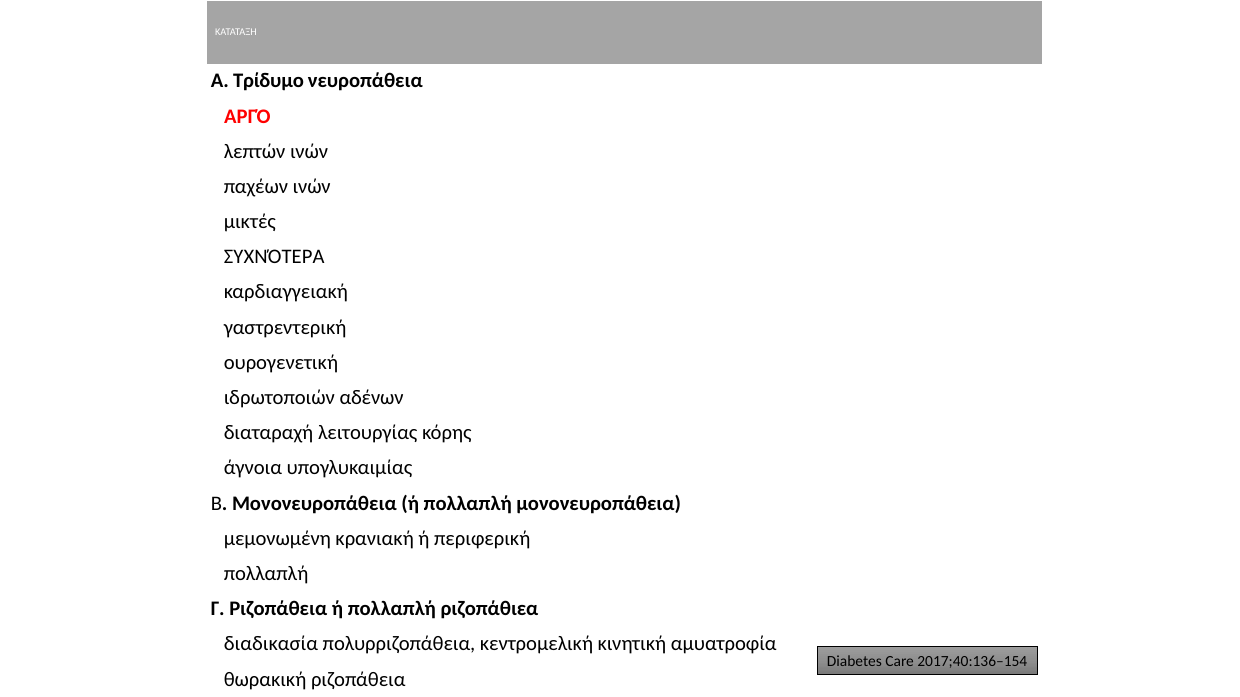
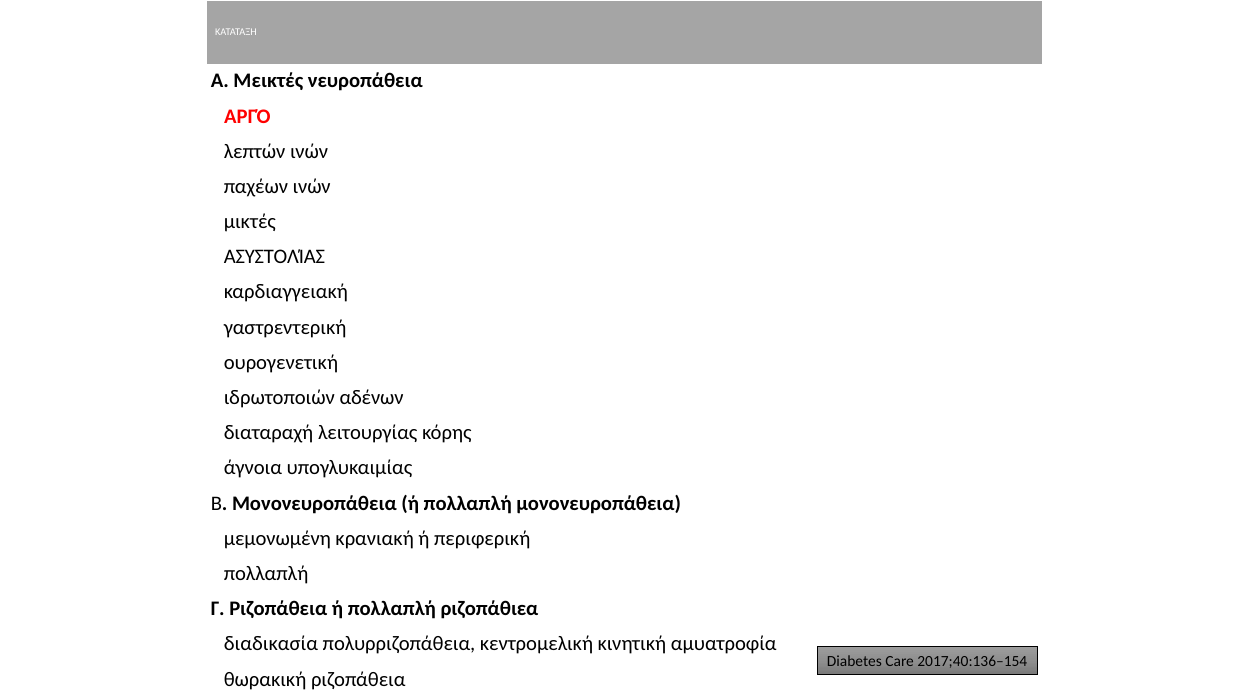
Τρίδυμο: Τρίδυμο -> Μεικτές (268, 81)
ΣΥΧΝΌΤΕΡΑ: ΣΥΧΝΌΤΕΡΑ -> ΑΣΥΣΤΟΛΊΑΣ (274, 257)
